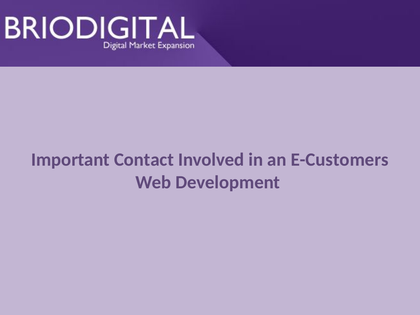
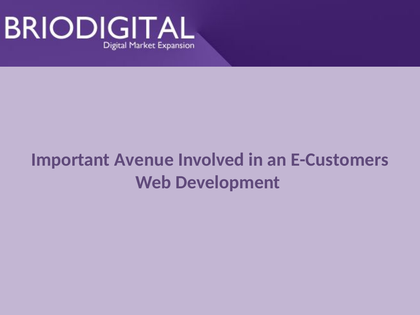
Contact: Contact -> Avenue (144, 160)
